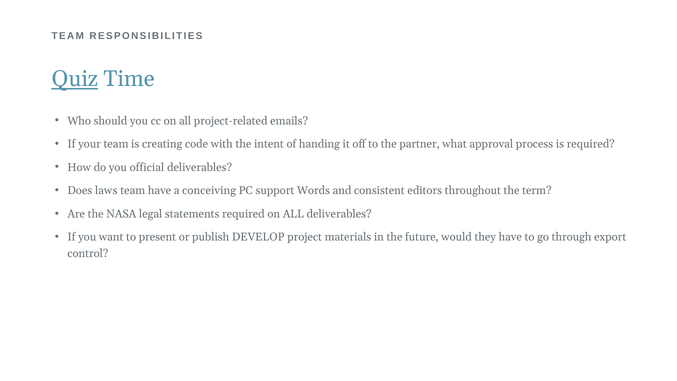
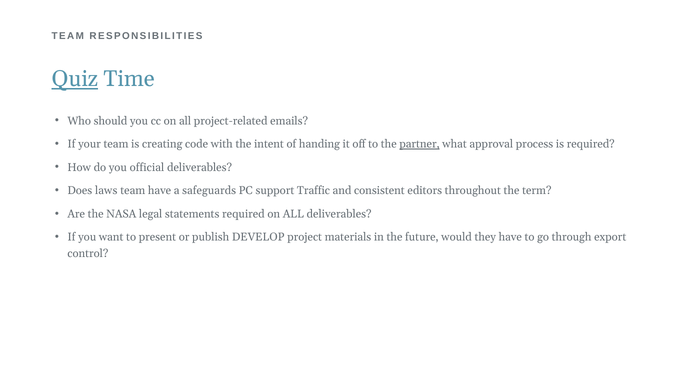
partner underline: none -> present (420, 144)
conceiving: conceiving -> safeguards (209, 191)
Words: Words -> Traffic (313, 191)
